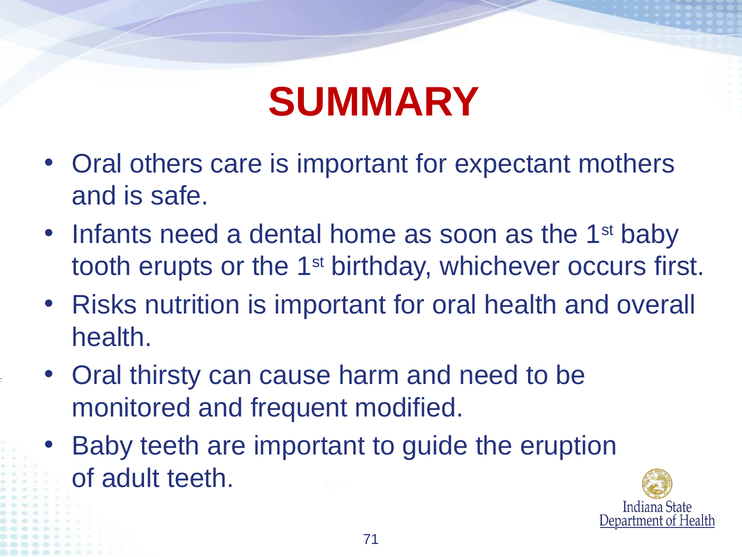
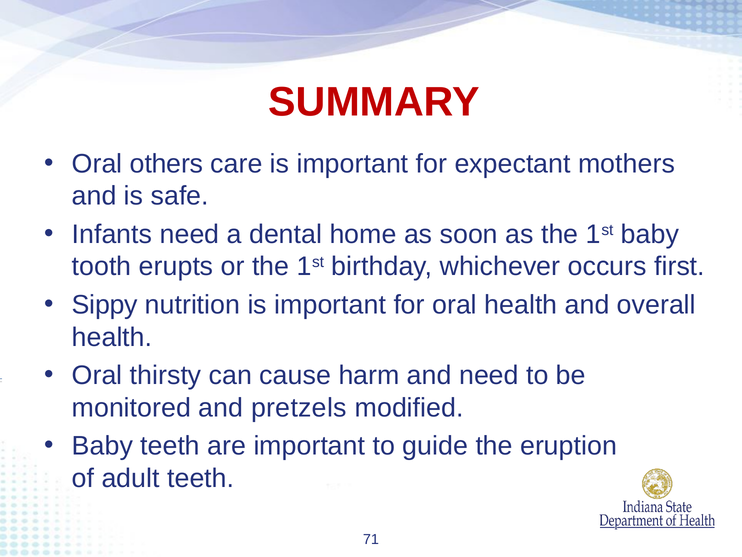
Risks: Risks -> Sippy (105, 305)
frequent: frequent -> pretzels (299, 407)
